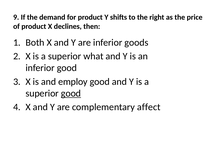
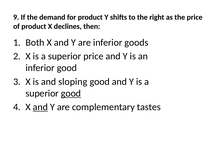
superior what: what -> price (93, 56)
employ: employ -> sloping (73, 82)
and underline: none -> present (40, 107)
affect: affect -> tastes (149, 107)
